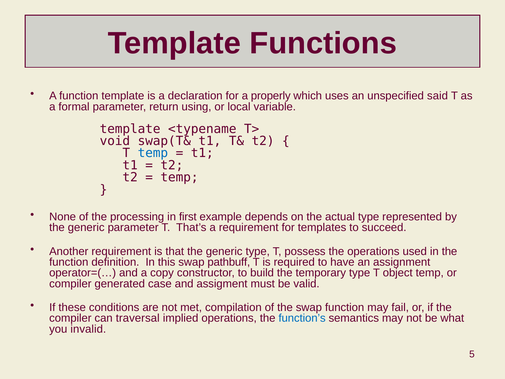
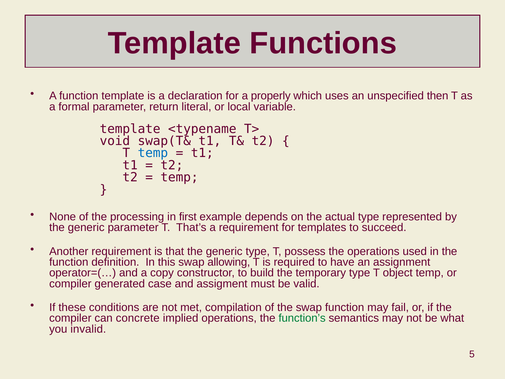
said: said -> then (438, 96)
using: using -> literal (196, 107)
pathbuff: pathbuff -> allowing (229, 262)
traversal: traversal -> concrete (138, 318)
function’s colour: blue -> green (302, 318)
